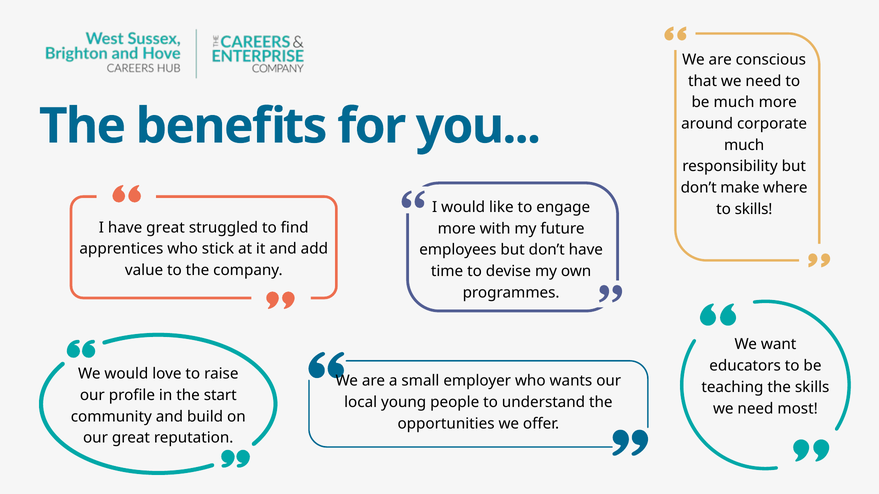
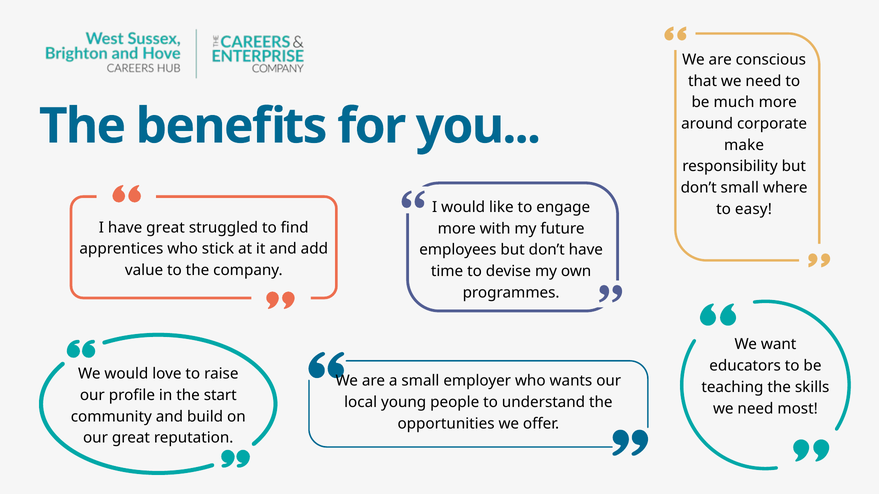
much: much -> make (744, 145)
don’t make: make -> small (740, 188)
to skills: skills -> easy (753, 209)
